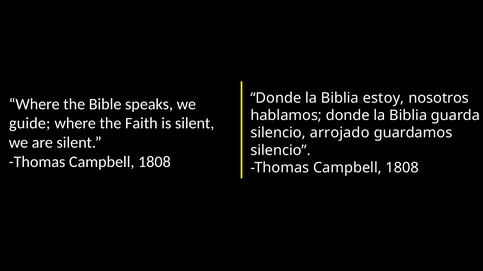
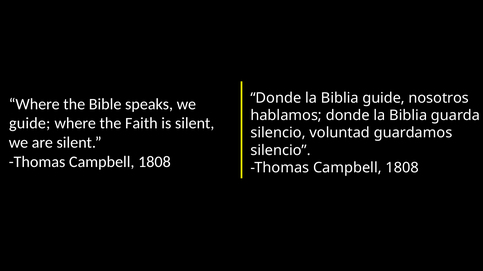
Biblia estoy: estoy -> guide (384, 98)
arrojado: arrojado -> voluntad (340, 133)
